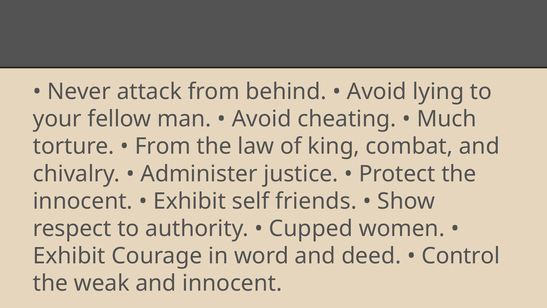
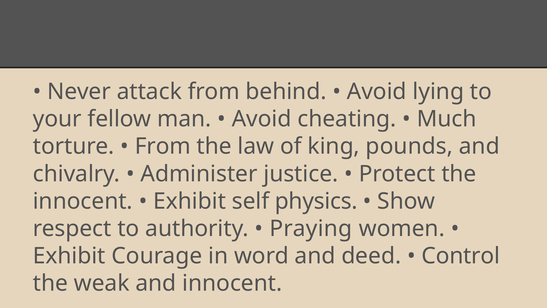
combat: combat -> pounds (409, 146)
friends: friends -> physics (316, 201)
Cupped: Cupped -> Praying (311, 228)
